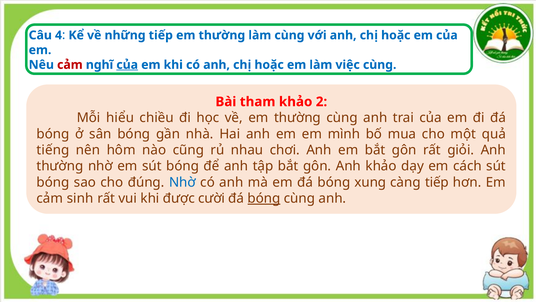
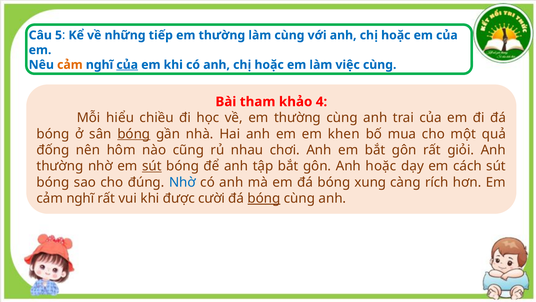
4: 4 -> 5 (58, 35)
cảm colour: red -> orange (70, 65)
2: 2 -> 4 (322, 102)
bóng underline: none -> present (134, 134)
mình: mình -> khen (344, 134)
tiếng: tiếng -> đống (53, 150)
sút underline: none -> present (152, 166)
Anh khảo: khảo -> hoặc (381, 166)
càng tiếp: tiếp -> rích (437, 182)
sinh: sinh -> nghĩ (80, 198)
